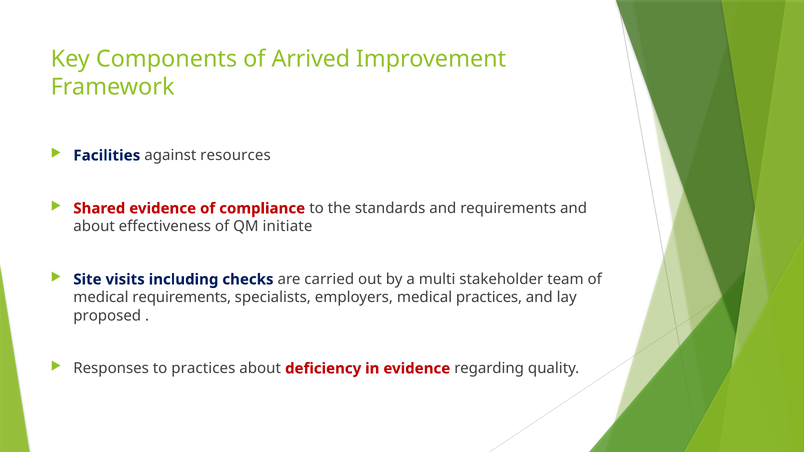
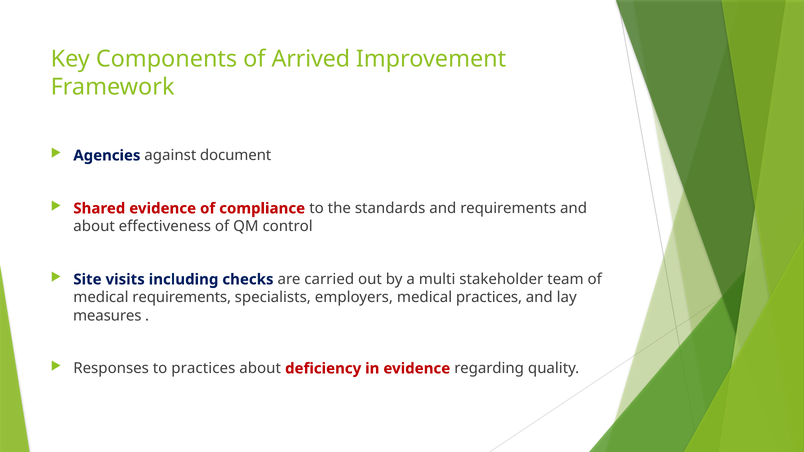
Facilities: Facilities -> Agencies (107, 156)
resources: resources -> document (236, 156)
initiate: initiate -> control (288, 227)
proposed: proposed -> measures (107, 316)
